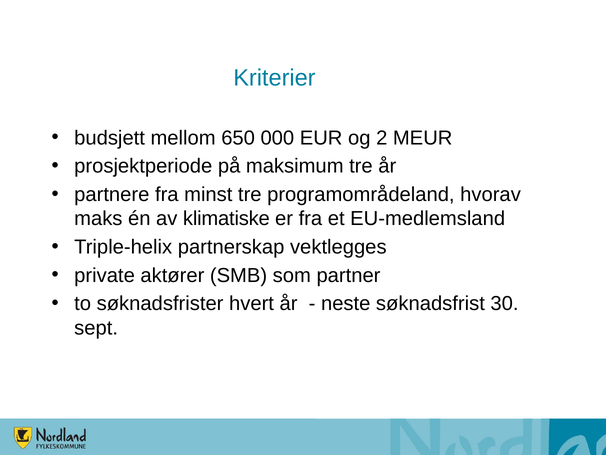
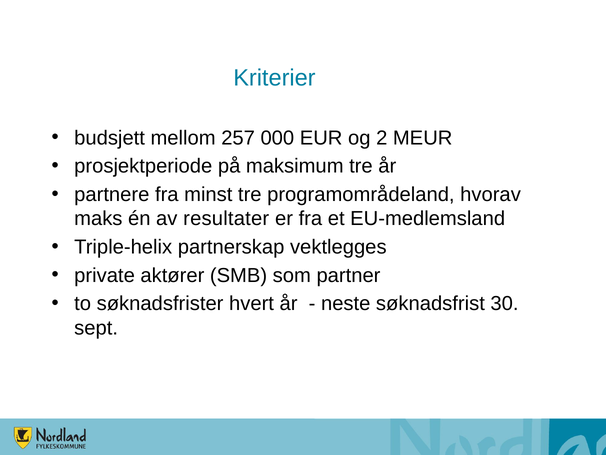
650: 650 -> 257 (238, 138)
klimatiske: klimatiske -> resultater (226, 219)
